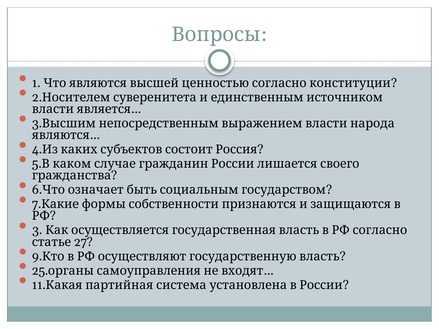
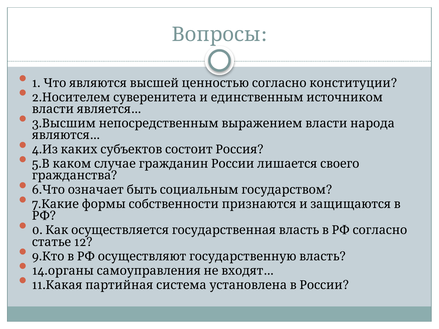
3: 3 -> 0 (37, 230)
27: 27 -> 12 (83, 242)
25: 25 -> 14 (40, 271)
